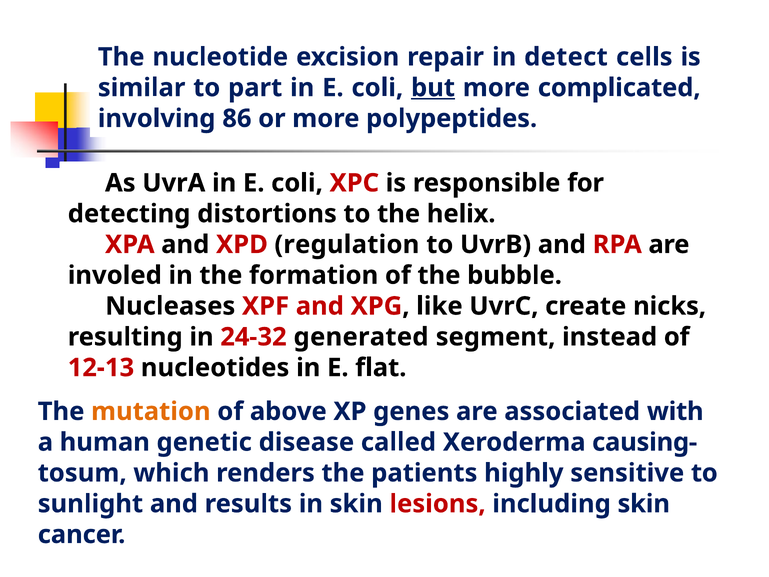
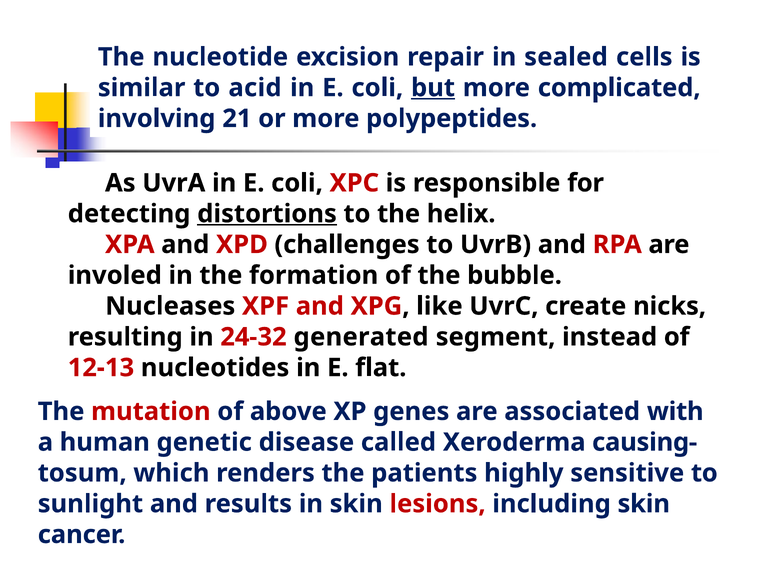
detect: detect -> sealed (566, 57)
part: part -> acid (255, 88)
86: 86 -> 21 (237, 118)
distortions underline: none -> present (267, 214)
regulation: regulation -> challenges (347, 244)
mutation colour: orange -> red (151, 411)
